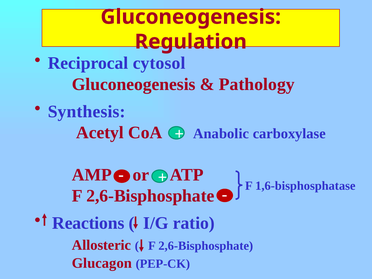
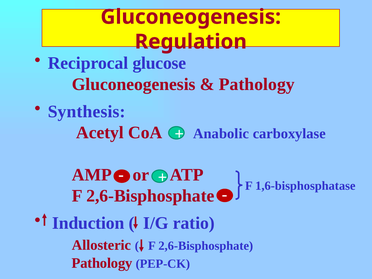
cytosol: cytosol -> glucose (159, 63)
Reactions: Reactions -> Induction (88, 223)
Glucagon: Glucagon -> Pathology (102, 263)
